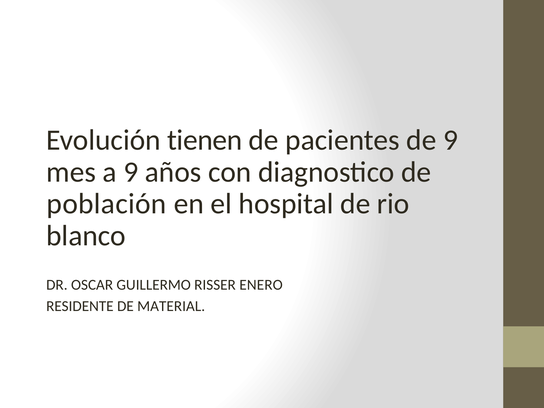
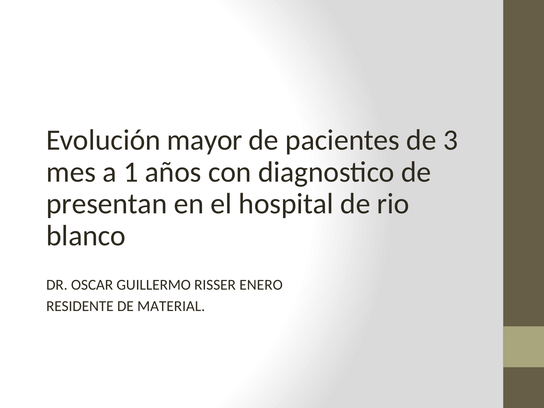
tienen: tienen -> mayor (205, 140)
de 9: 9 -> 3 (450, 140)
a 9: 9 -> 1 (131, 172)
población: población -> presentan (107, 204)
